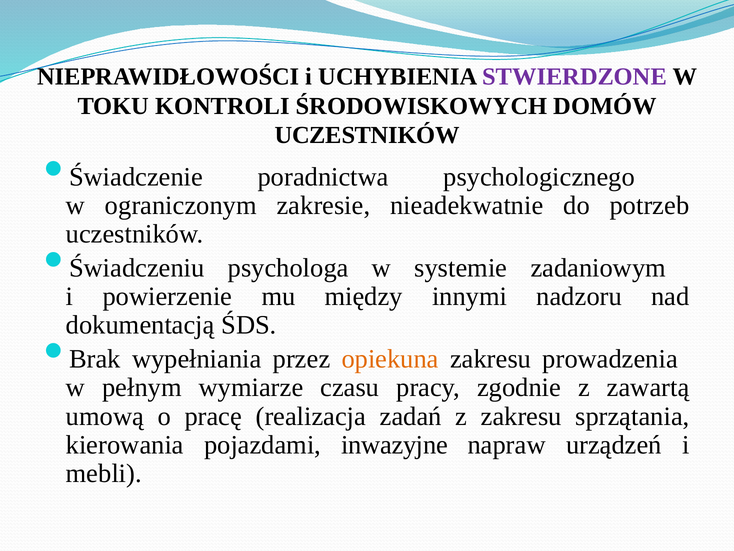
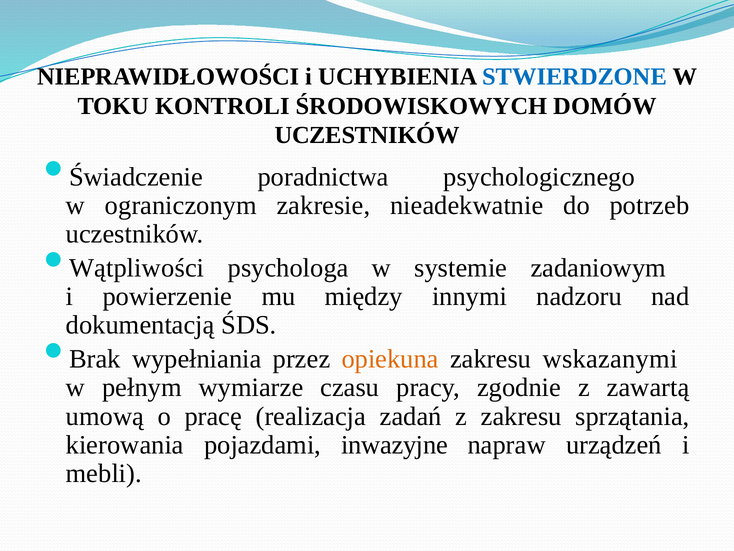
STWIERDZONE colour: purple -> blue (575, 77)
Świadczeniu: Świadczeniu -> Wątpliwości (137, 268)
prowadzenia: prowadzenia -> wskazanymi (610, 359)
